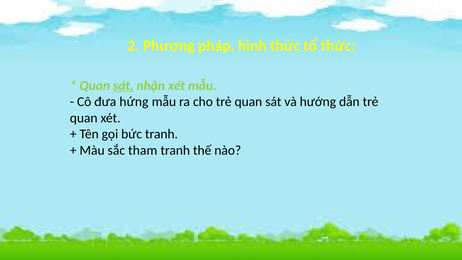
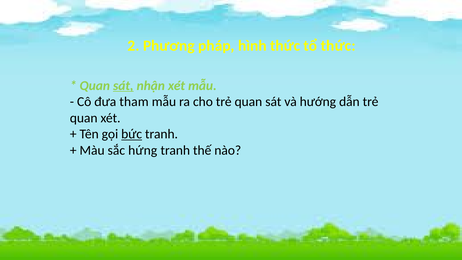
hứng: hứng -> tham (134, 102)
bức underline: none -> present (132, 134)
tham: tham -> hứng (143, 150)
